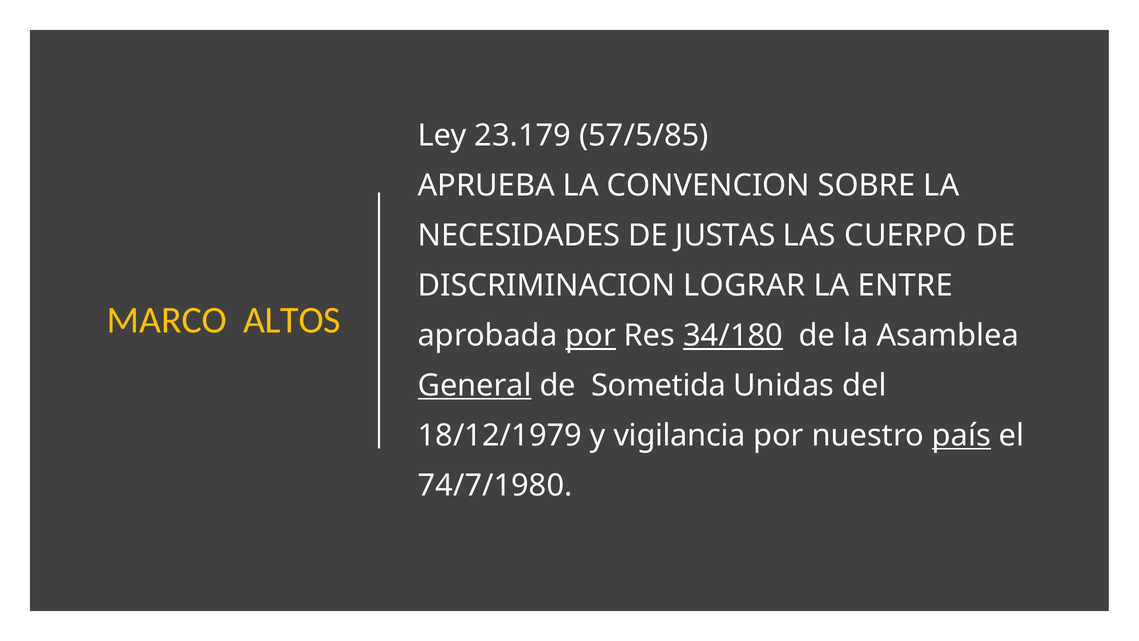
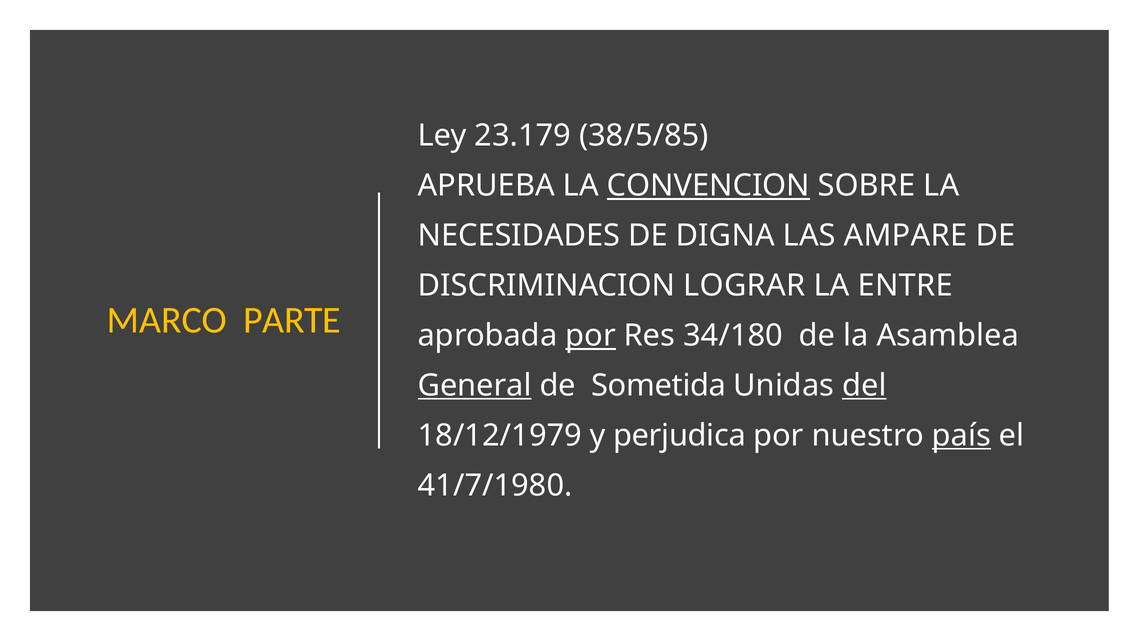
57/5/85: 57/5/85 -> 38/5/85 (644, 136)
CONVENCION underline: none -> present (708, 186)
JUSTAS: JUSTAS -> DIGNA (725, 236)
CUERPO: CUERPO -> AMPARE (906, 236)
ALTOS: ALTOS -> PARTE (292, 320)
34/180 underline: present -> none (733, 335)
del underline: none -> present (864, 385)
vigilancia: vigilancia -> perjudica (680, 435)
74/7/1980: 74/7/1980 -> 41/7/1980 (495, 485)
